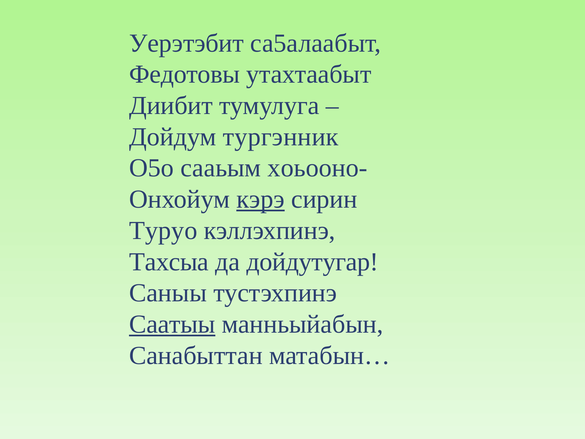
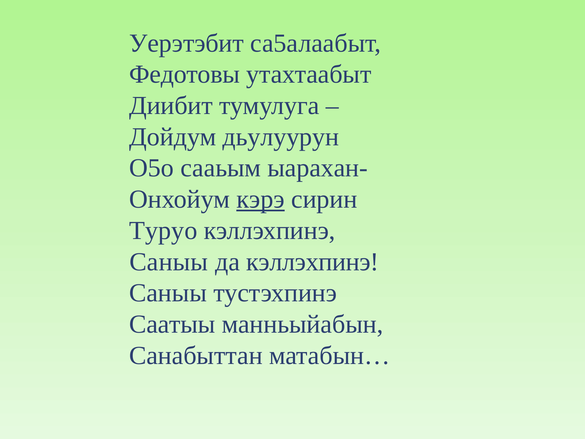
тургэнник: тургэнник -> дьулуурун (281, 137)
хоьооно-: хоьооно- -> ыарахан- (318, 168)
Тахсыа: Тахсыа -> Саныы (169, 262)
да дойдутугар: дойдутугар -> кэллэхпинэ (313, 262)
Саатыы underline: present -> none (172, 324)
